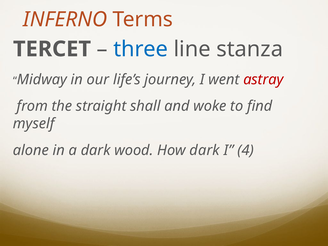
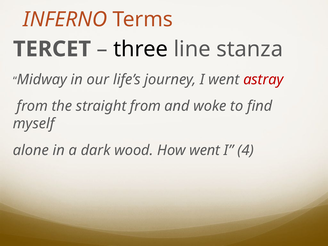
three colour: blue -> black (141, 49)
straight shall: shall -> from (145, 106)
How dark: dark -> went (205, 150)
